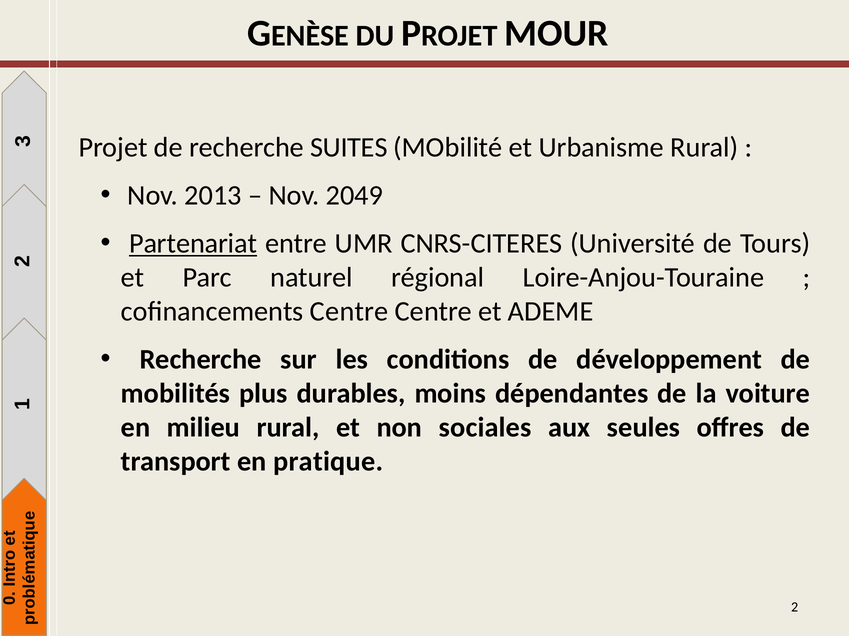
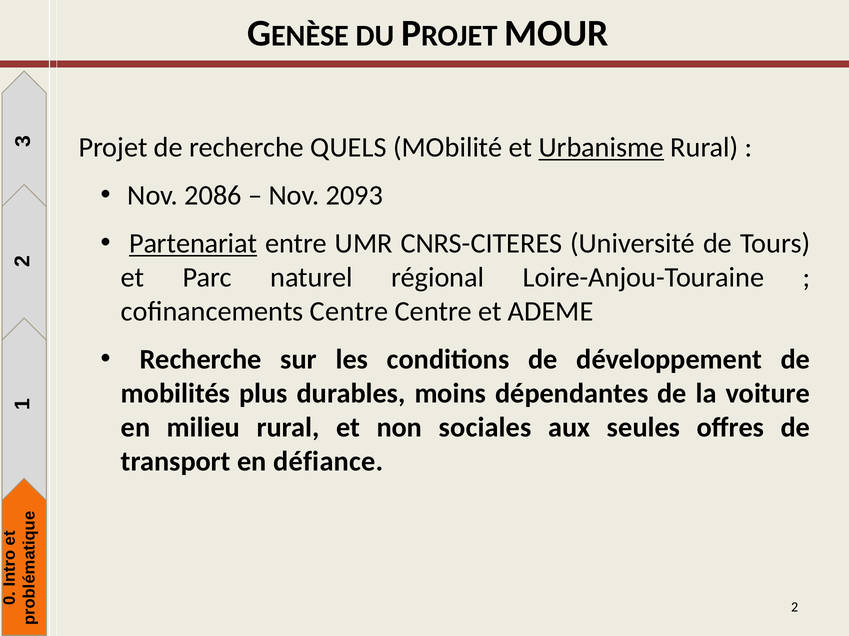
SUITES: SUITES -> QUELS (349, 148)
Urbanisme underline: none -> present (601, 148)
2013: 2013 -> 2086 (213, 196)
2049: 2049 -> 2093 (354, 196)
pratique: pratique -> défiance (328, 462)
